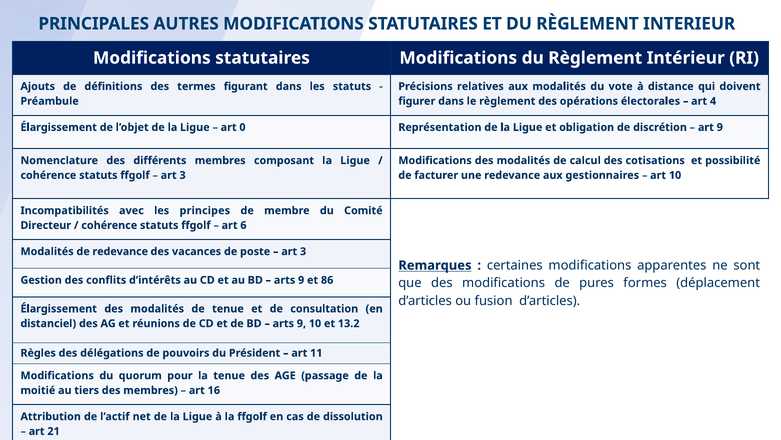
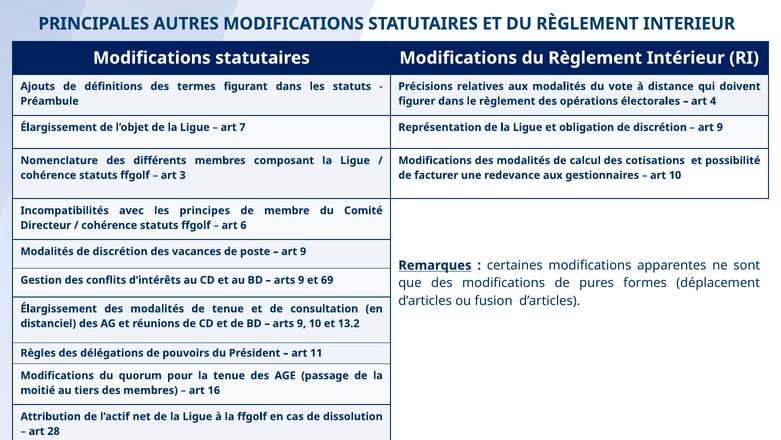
0: 0 -> 7 (242, 127)
Modalités de redevance: redevance -> discrétion (120, 251)
3: 3 -> 9 (303, 251)
86: 86 -> 69 (327, 280)
21: 21 -> 28 (54, 431)
